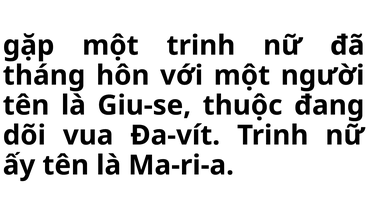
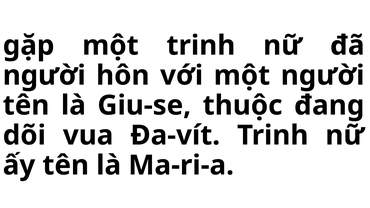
tháng: tháng -> người (44, 76)
